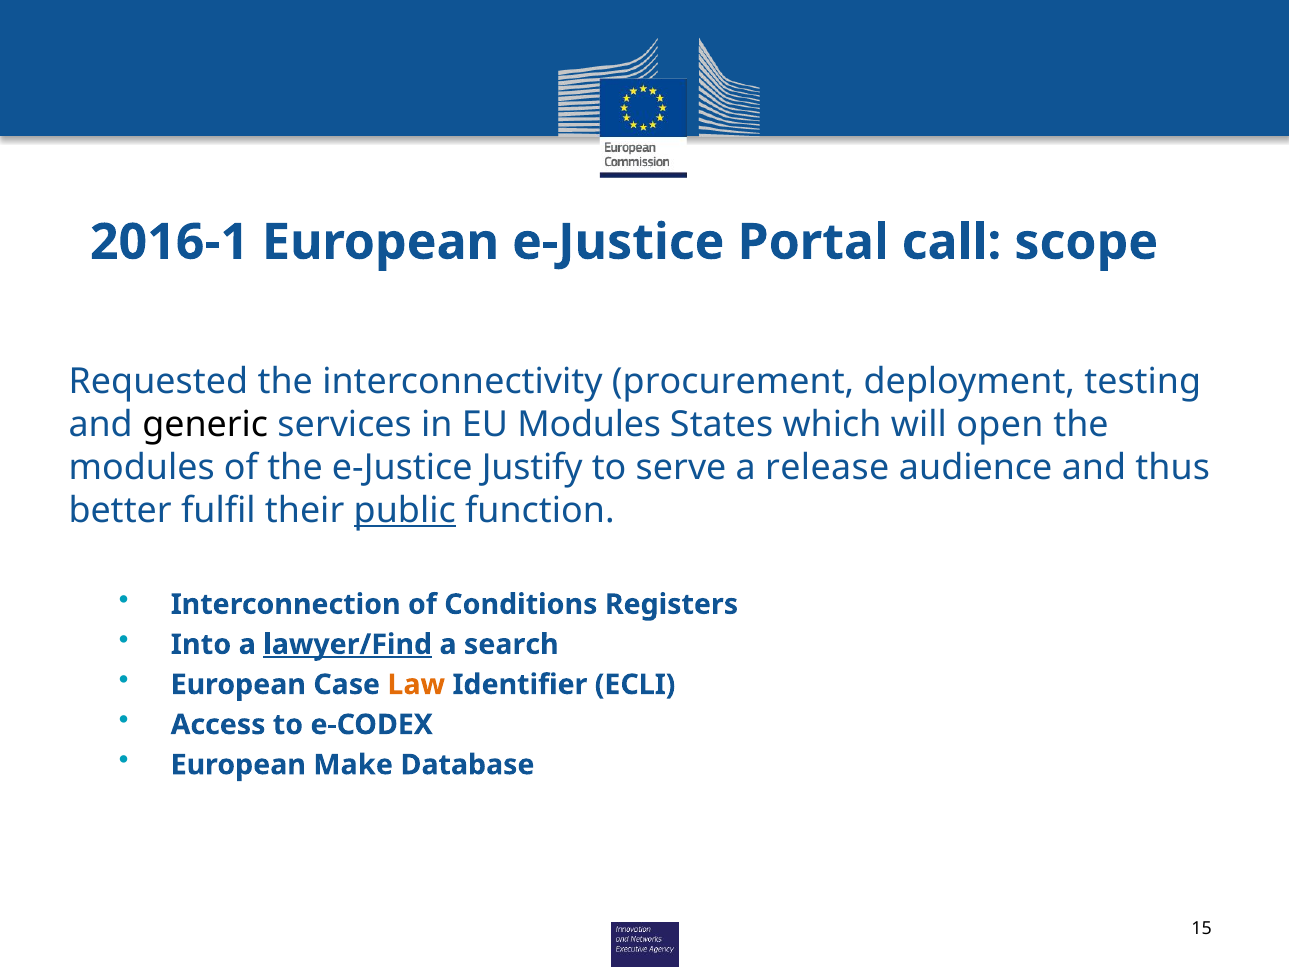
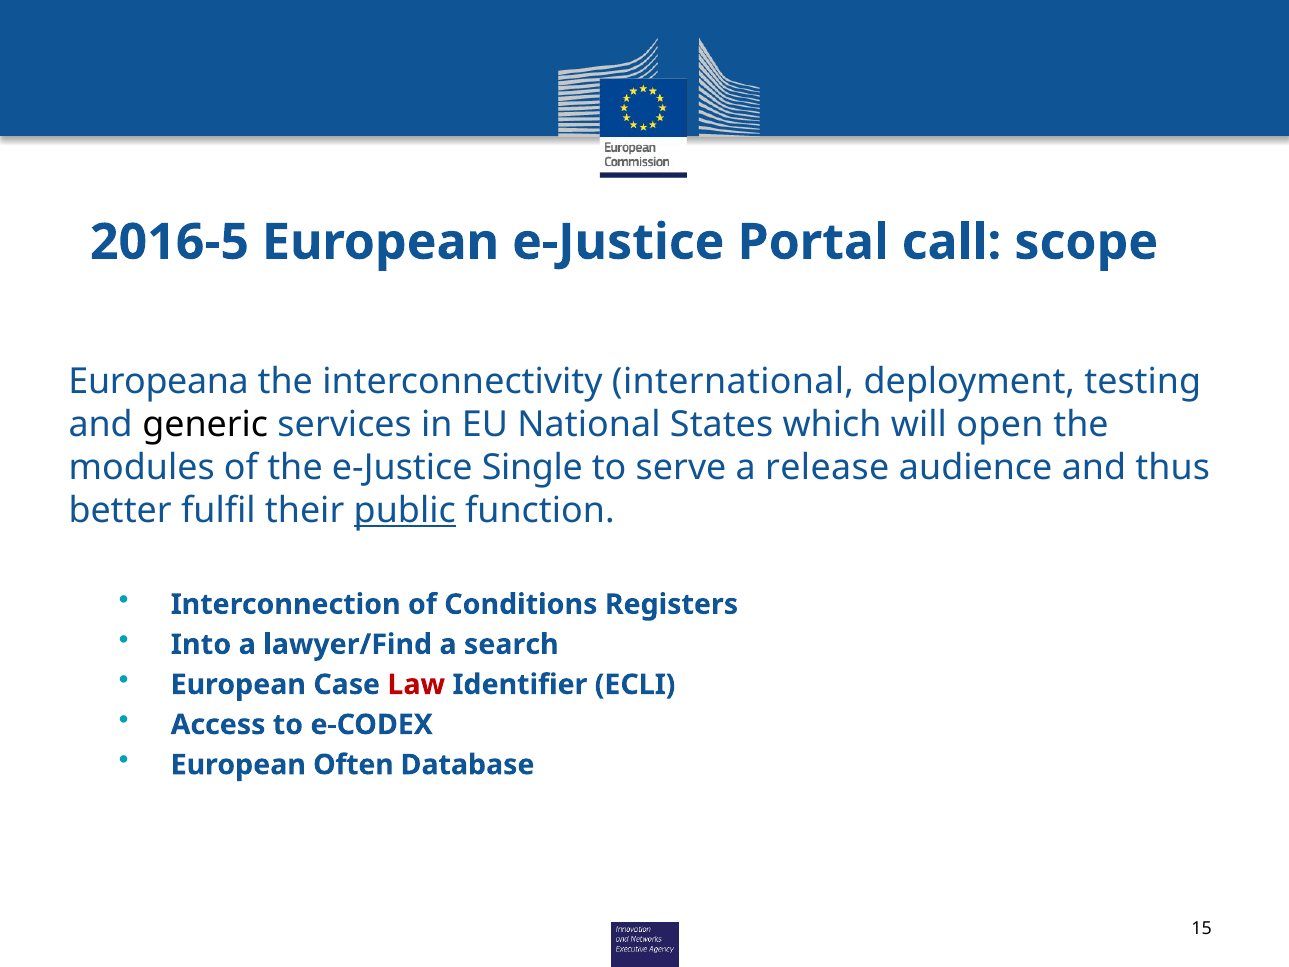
2016-1: 2016-1 -> 2016-5 (169, 242)
Requested: Requested -> Europeana (159, 381)
procurement: procurement -> international (733, 381)
EU Modules: Modules -> National (589, 424)
Justify: Justify -> Single (532, 467)
lawyer/Find underline: present -> none (348, 644)
Law colour: orange -> red (416, 684)
Make: Make -> Often (353, 765)
